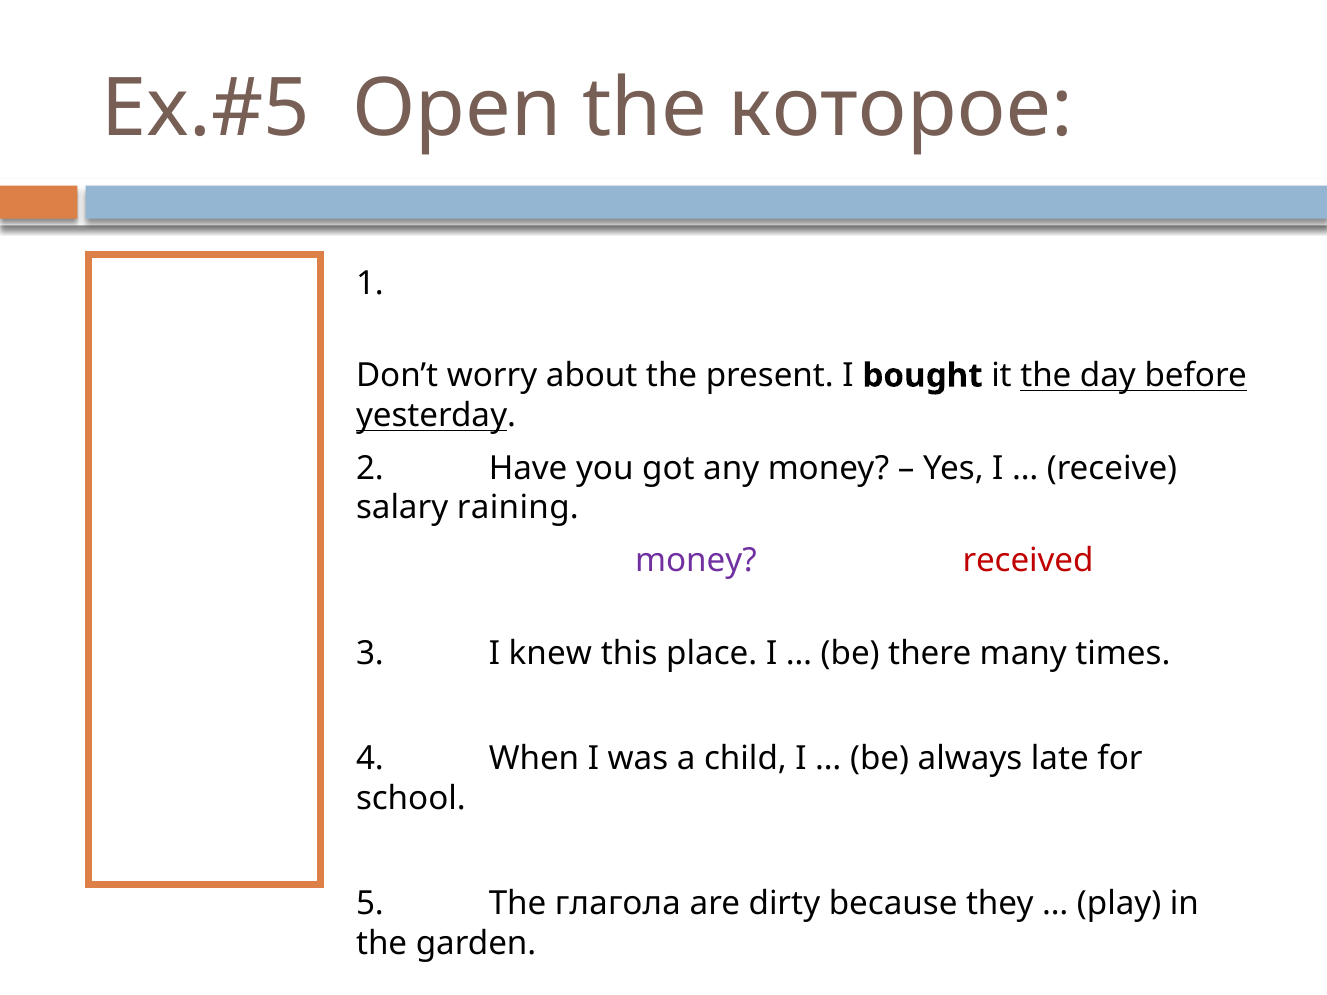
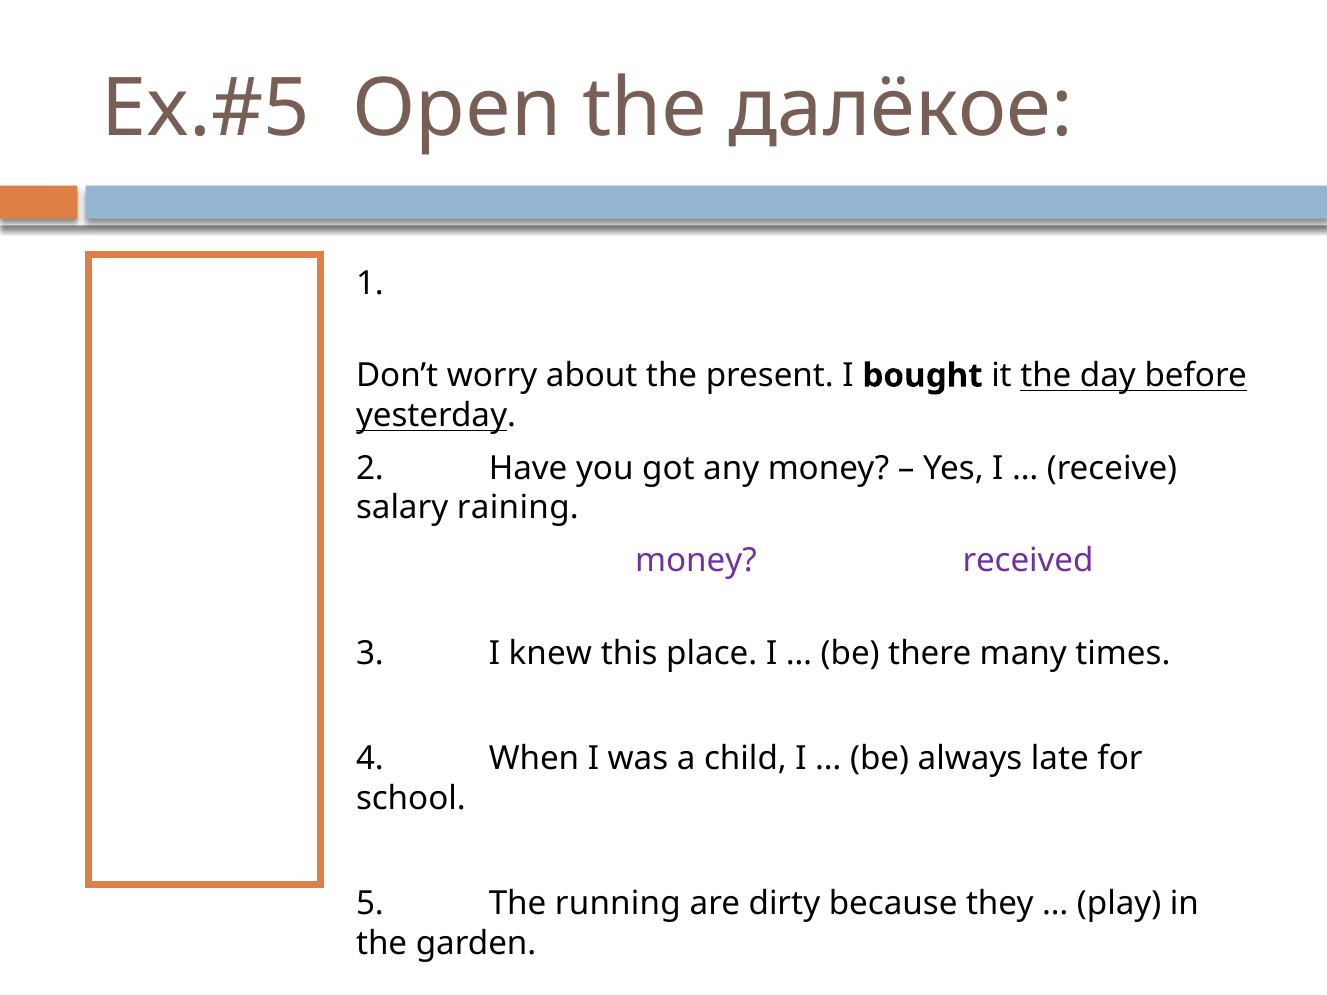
которое: которое -> далёкое (901, 108)
received colour: red -> purple (1028, 561)
глагола: глагола -> running (618, 904)
